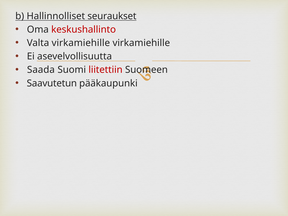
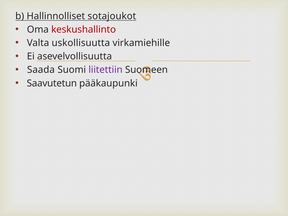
seuraukset: seuraukset -> sotajoukot (112, 16)
Valta virkamiehille: virkamiehille -> uskollisuutta (81, 43)
liitettiin colour: red -> purple (106, 70)
